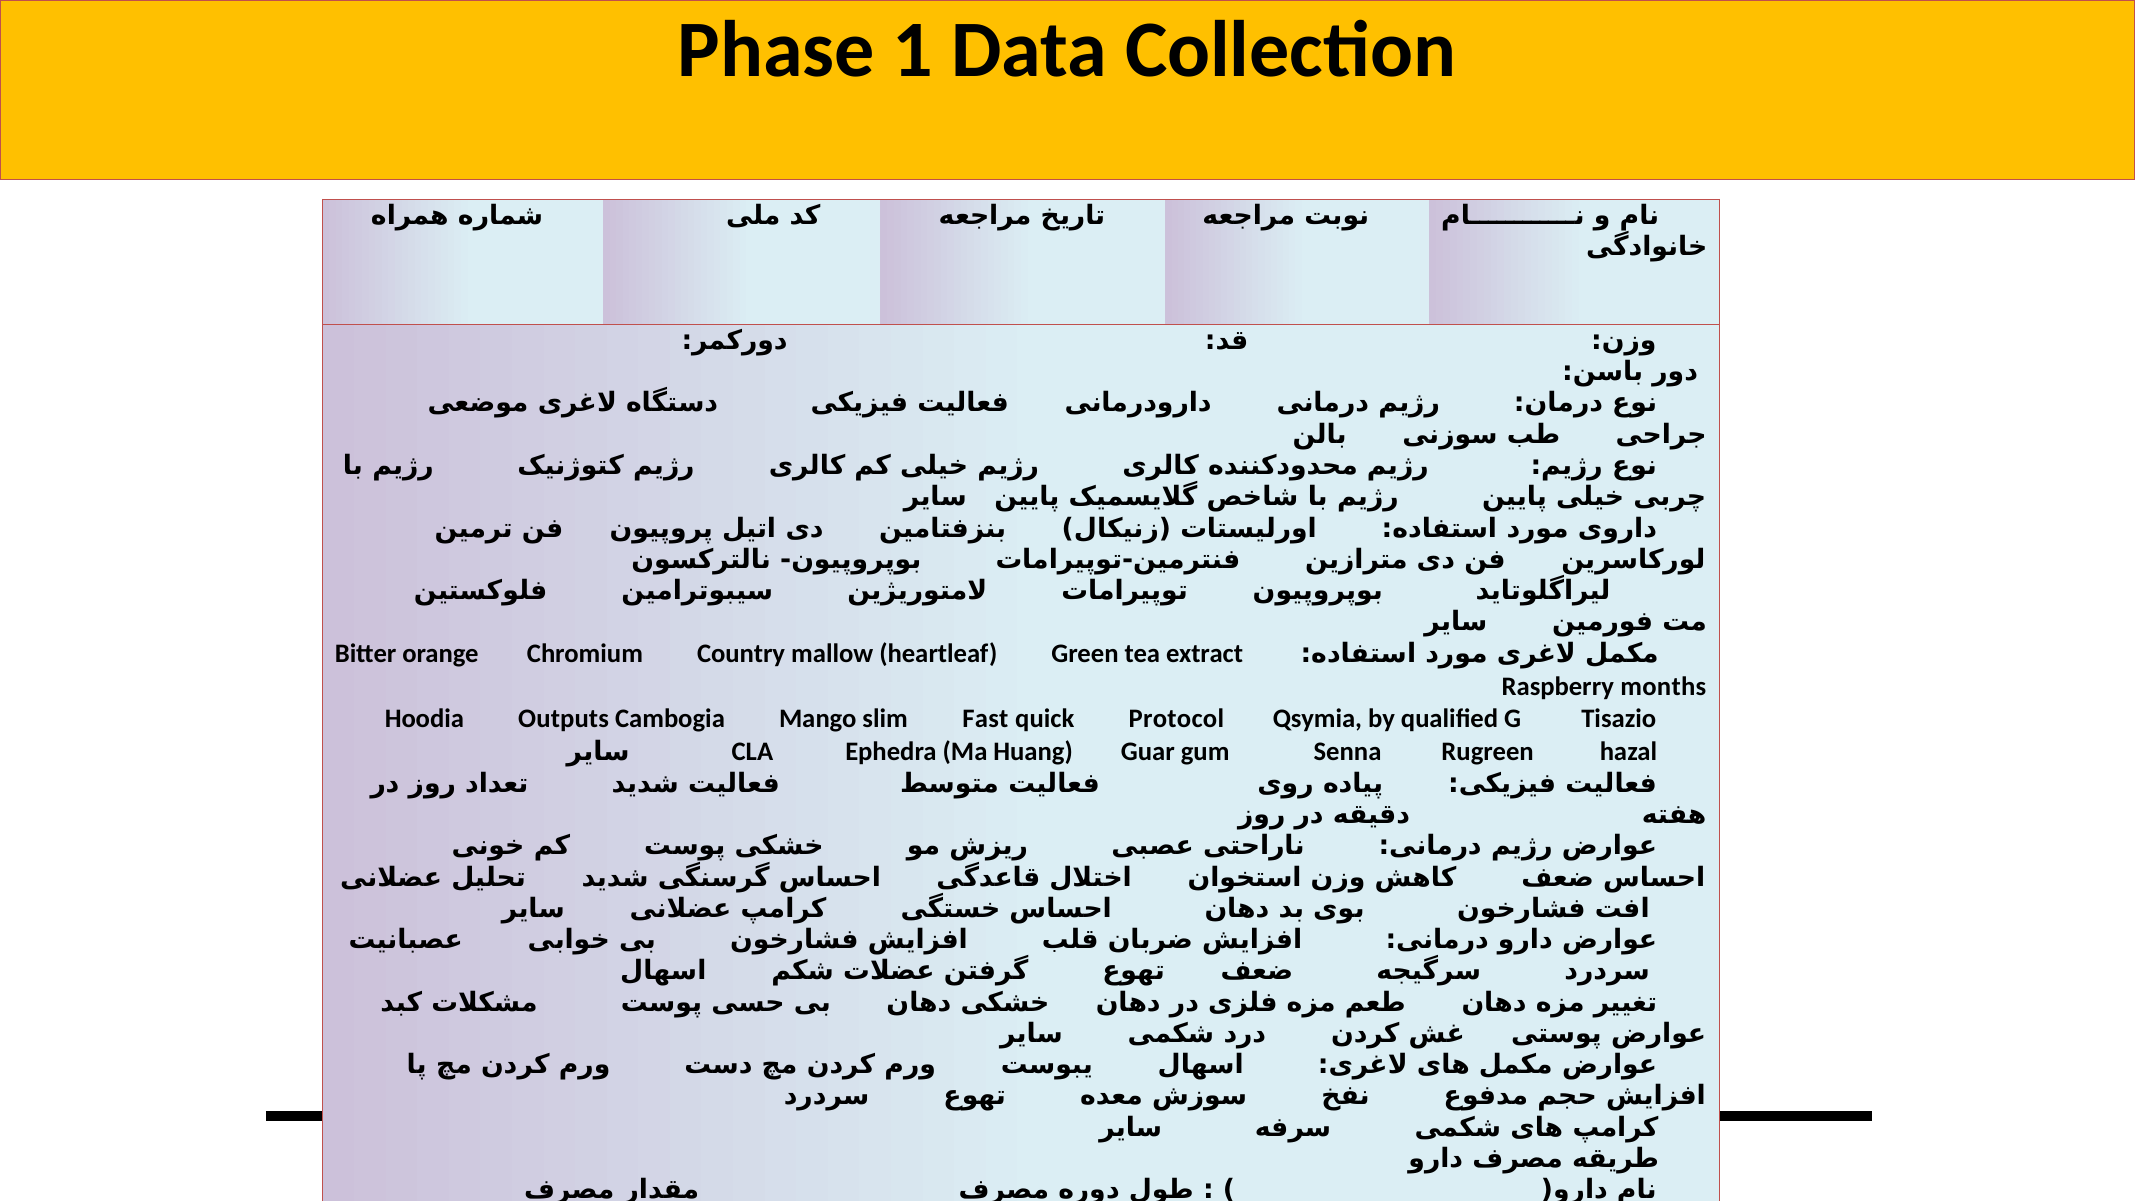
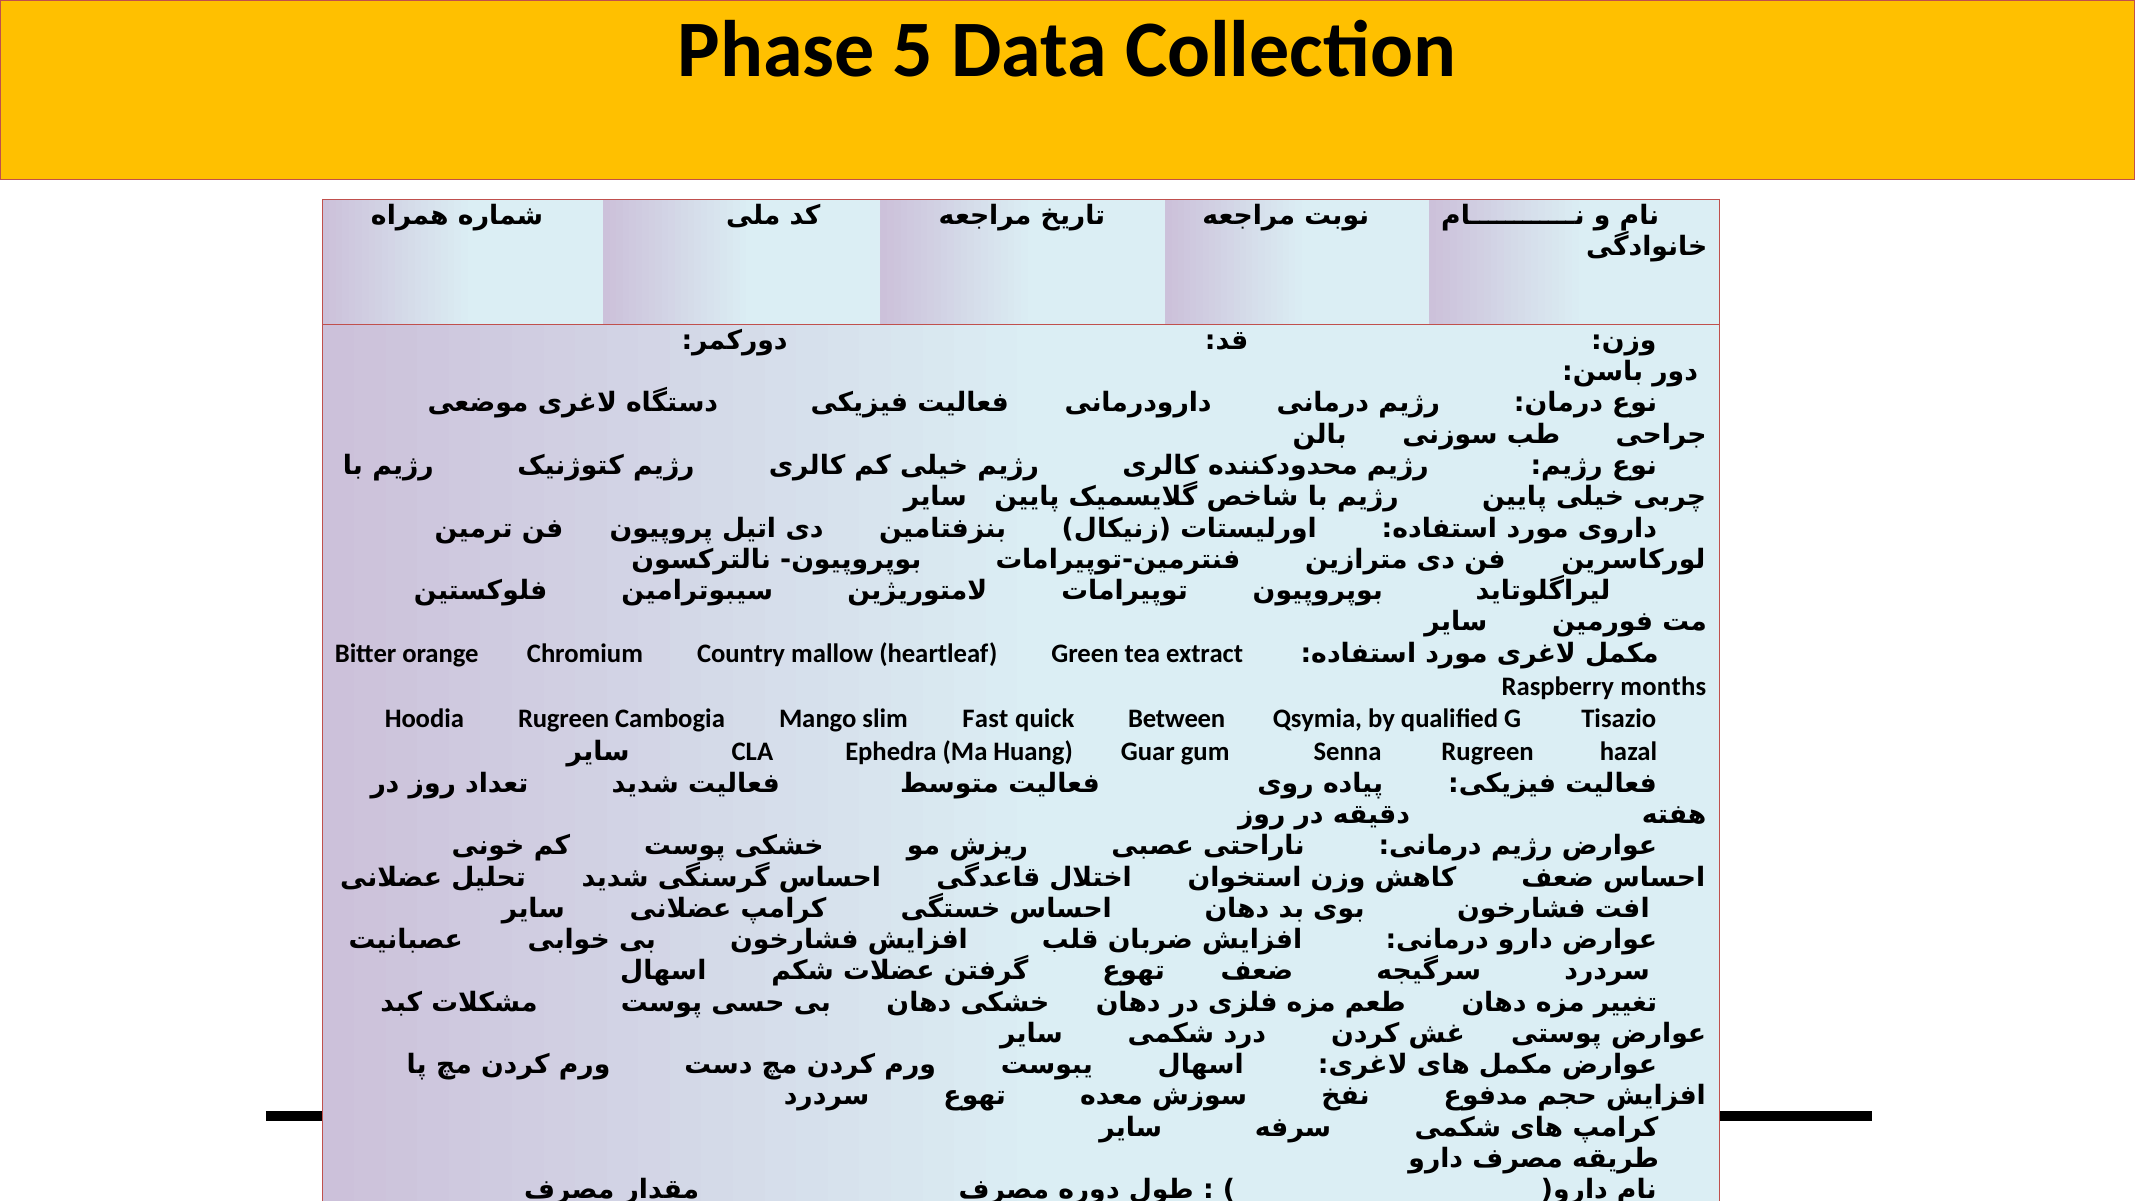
1: 1 -> 5 (913, 51)
Hoodia Outputs: Outputs -> Rugreen (564, 719)
Protocol: Protocol -> Between (1177, 719)
